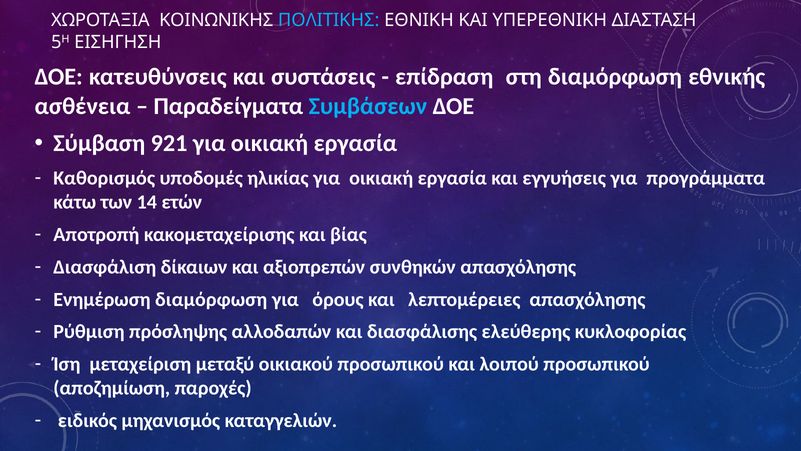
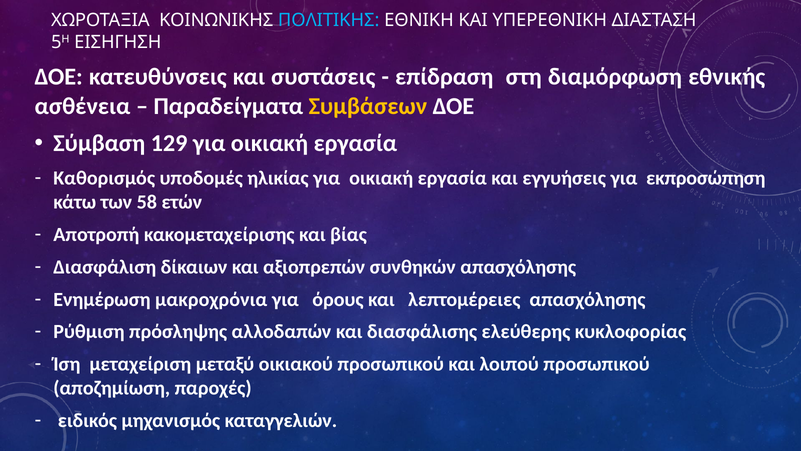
Συμβάσεων colour: light blue -> yellow (368, 106)
921: 921 -> 129 (169, 143)
προγράμματα: προγράμματα -> εκπροσώπηση (706, 178)
14: 14 -> 58 (147, 202)
Ενημέρωση διαμόρφωση: διαμόρφωση -> μακροχρόνια (211, 299)
